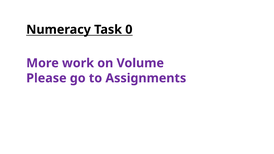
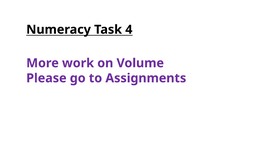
0: 0 -> 4 (129, 30)
